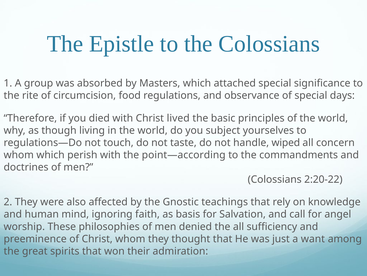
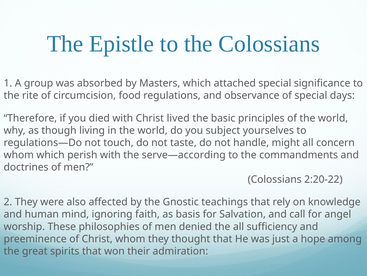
wiped: wiped -> might (286, 142)
point—according: point—according -> serve—according (184, 155)
want: want -> hope (313, 238)
